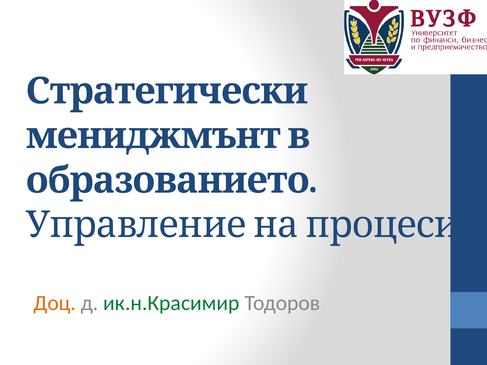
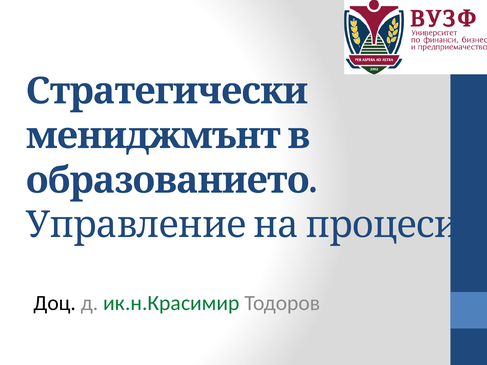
Доц colour: orange -> black (55, 303)
